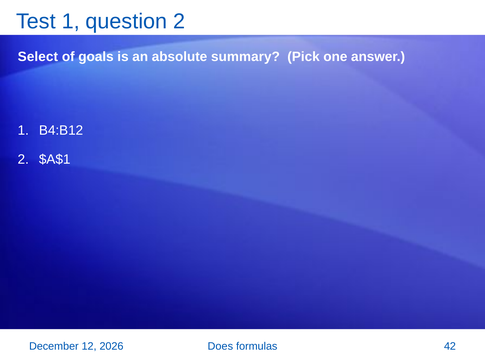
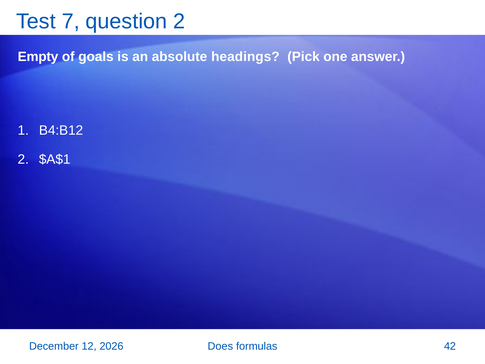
Test 1: 1 -> 7 (71, 22)
Select: Select -> Empty (38, 57)
summary: summary -> headings (245, 57)
